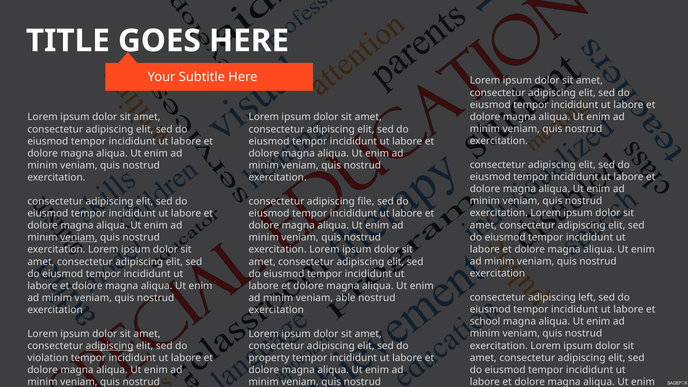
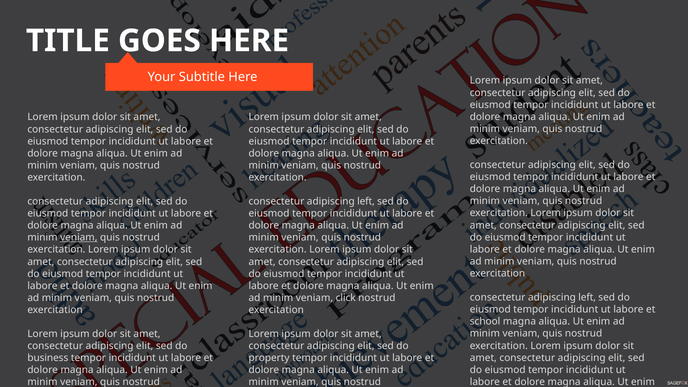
file: file -> left (366, 201)
able: able -> click (346, 298)
adipiscing underline: present -> none (110, 346)
violation: violation -> business (48, 358)
